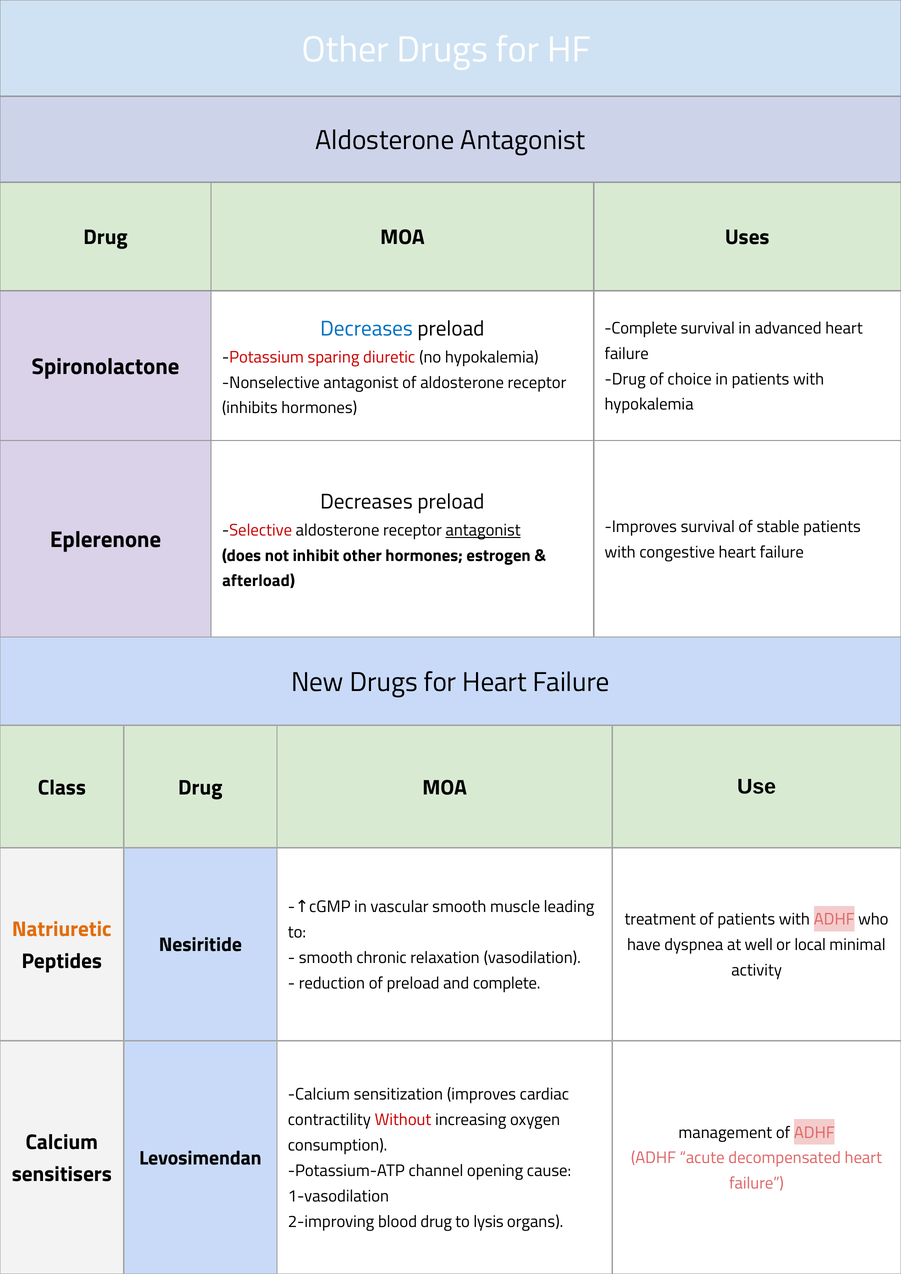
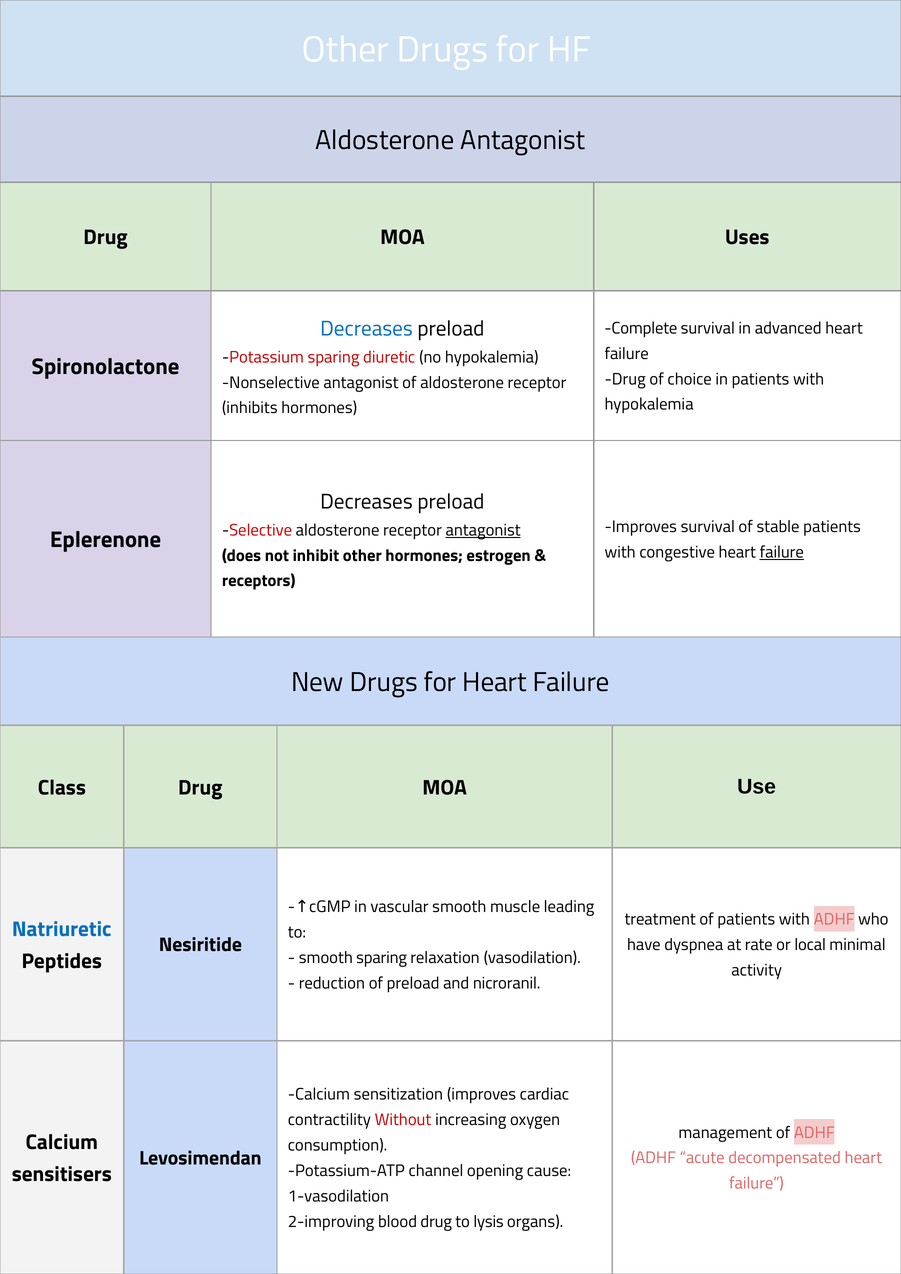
failure underline: none -> present (782, 552)
afterload: afterload -> receptors (259, 581)
Natriuretic colour: orange -> blue (62, 929)
well: well -> rate (759, 945)
smooth chronic: chronic -> sparing (382, 958)
and complete: complete -> nicroranil (507, 983)
